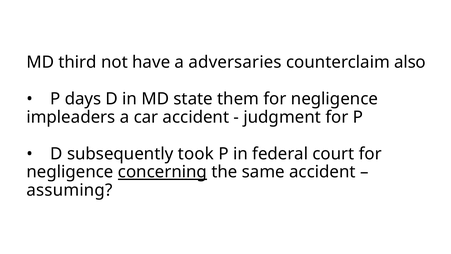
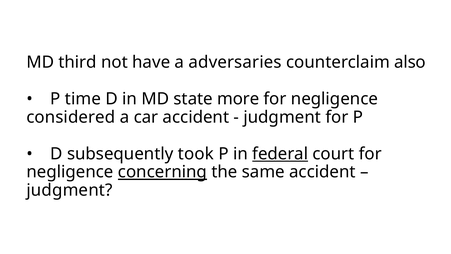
days: days -> time (83, 99)
them: them -> more (238, 99)
impleaders: impleaders -> considered (71, 117)
federal underline: none -> present (280, 154)
assuming: assuming -> judgment (69, 190)
